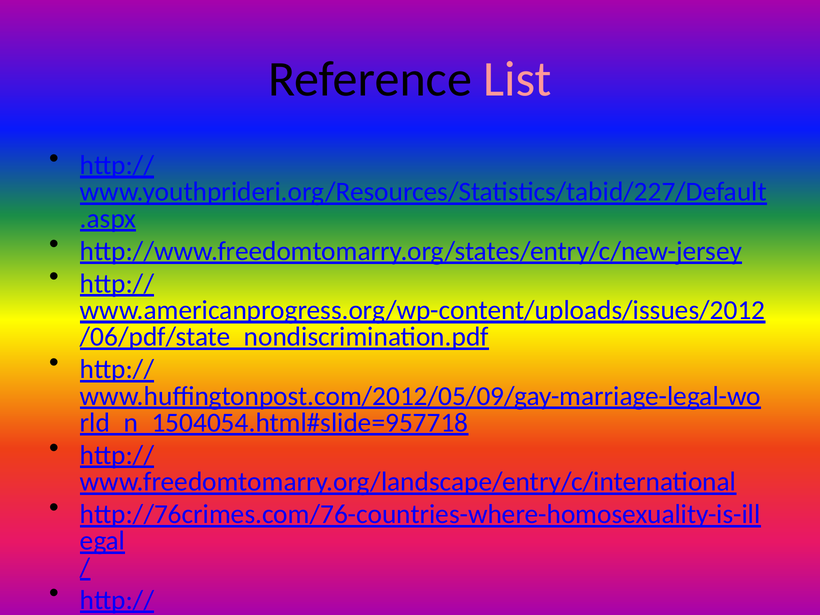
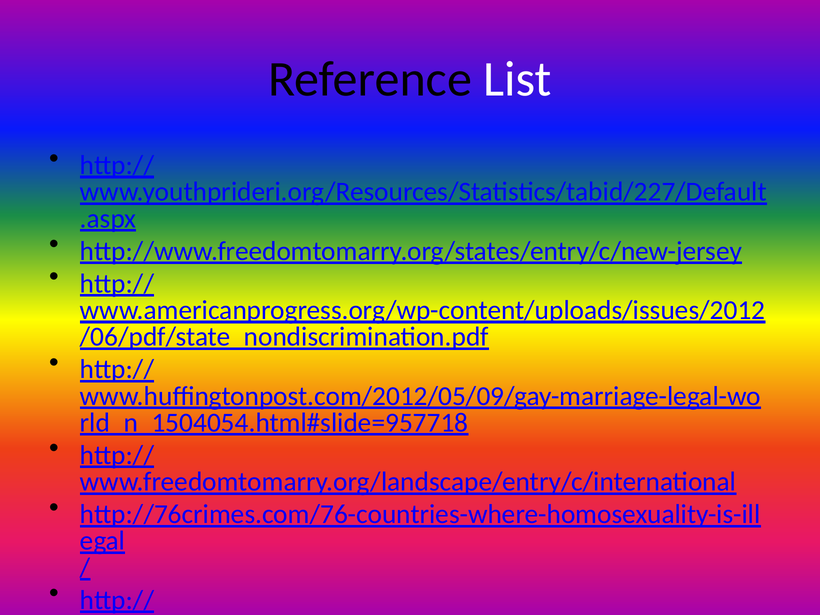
List colour: pink -> white (517, 79)
